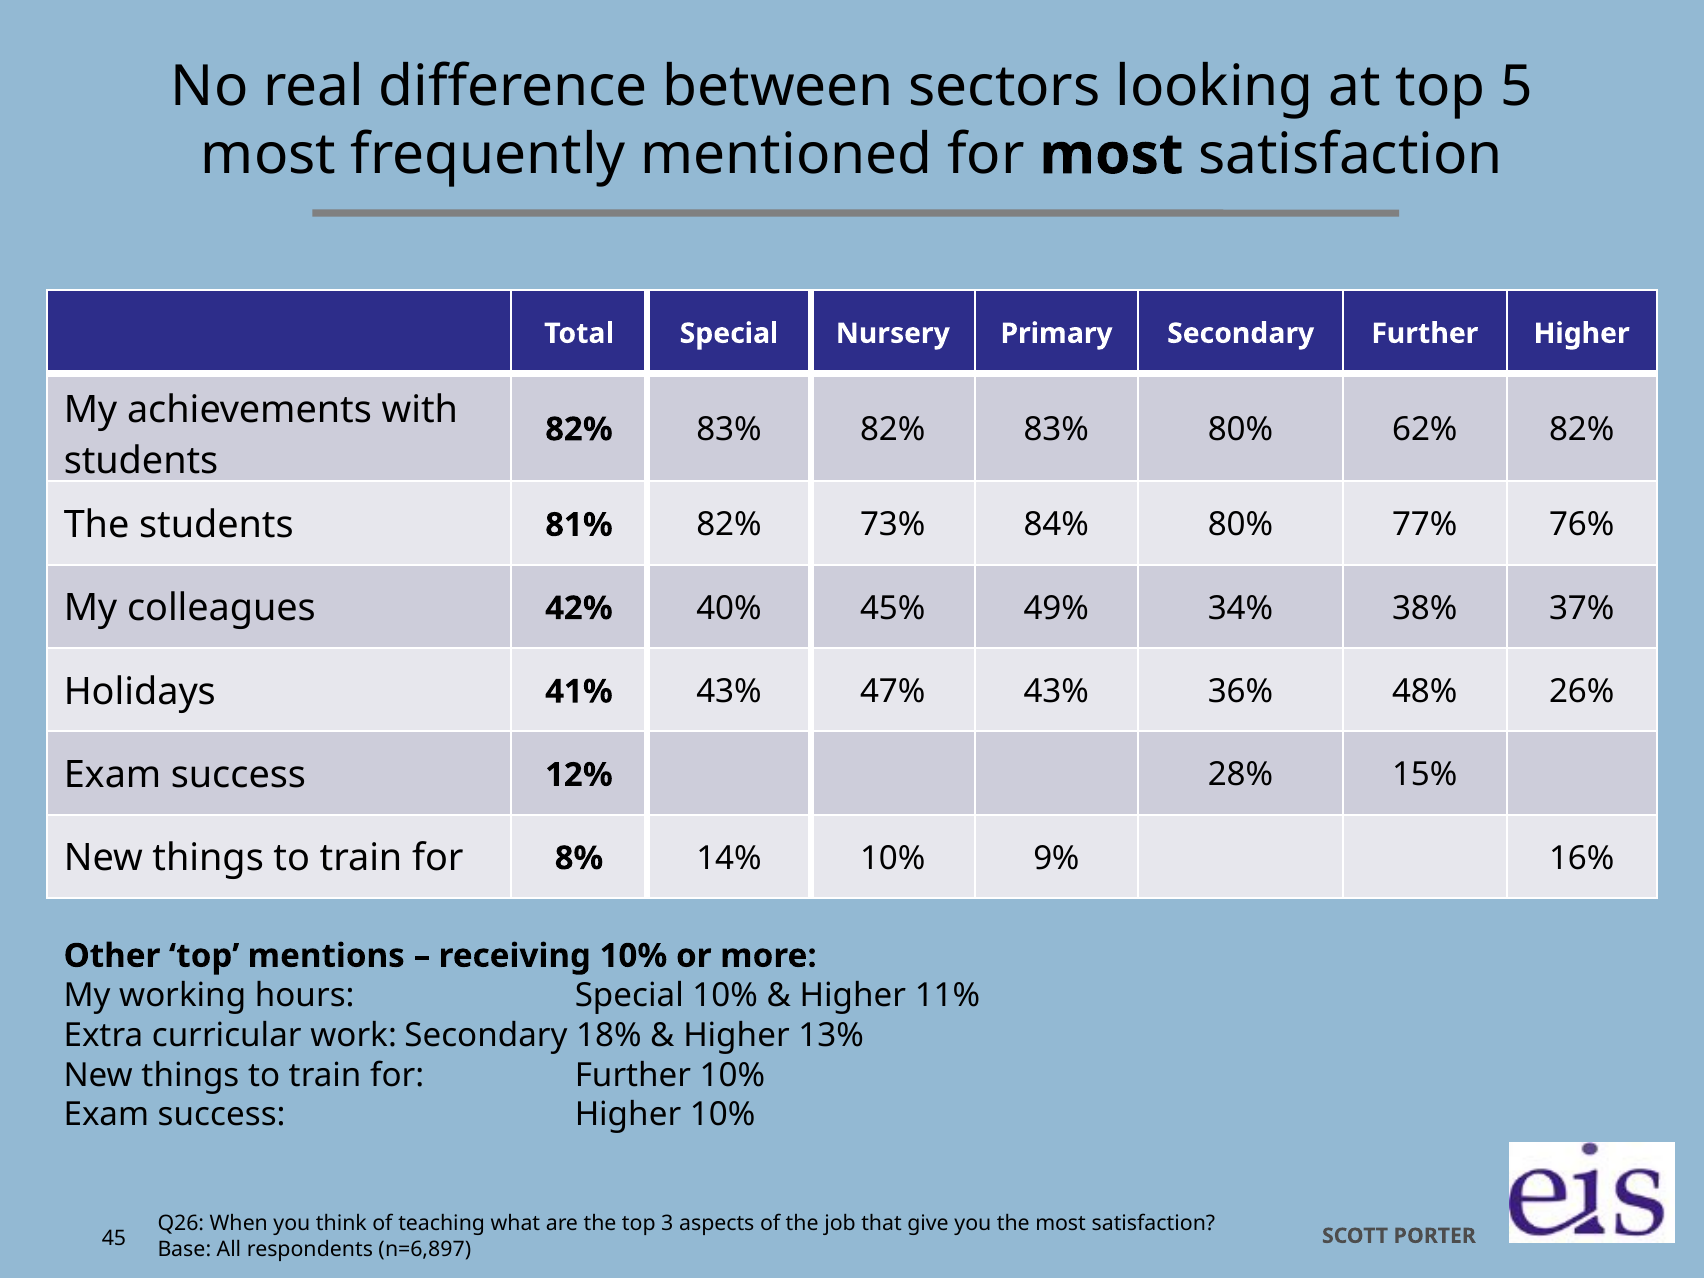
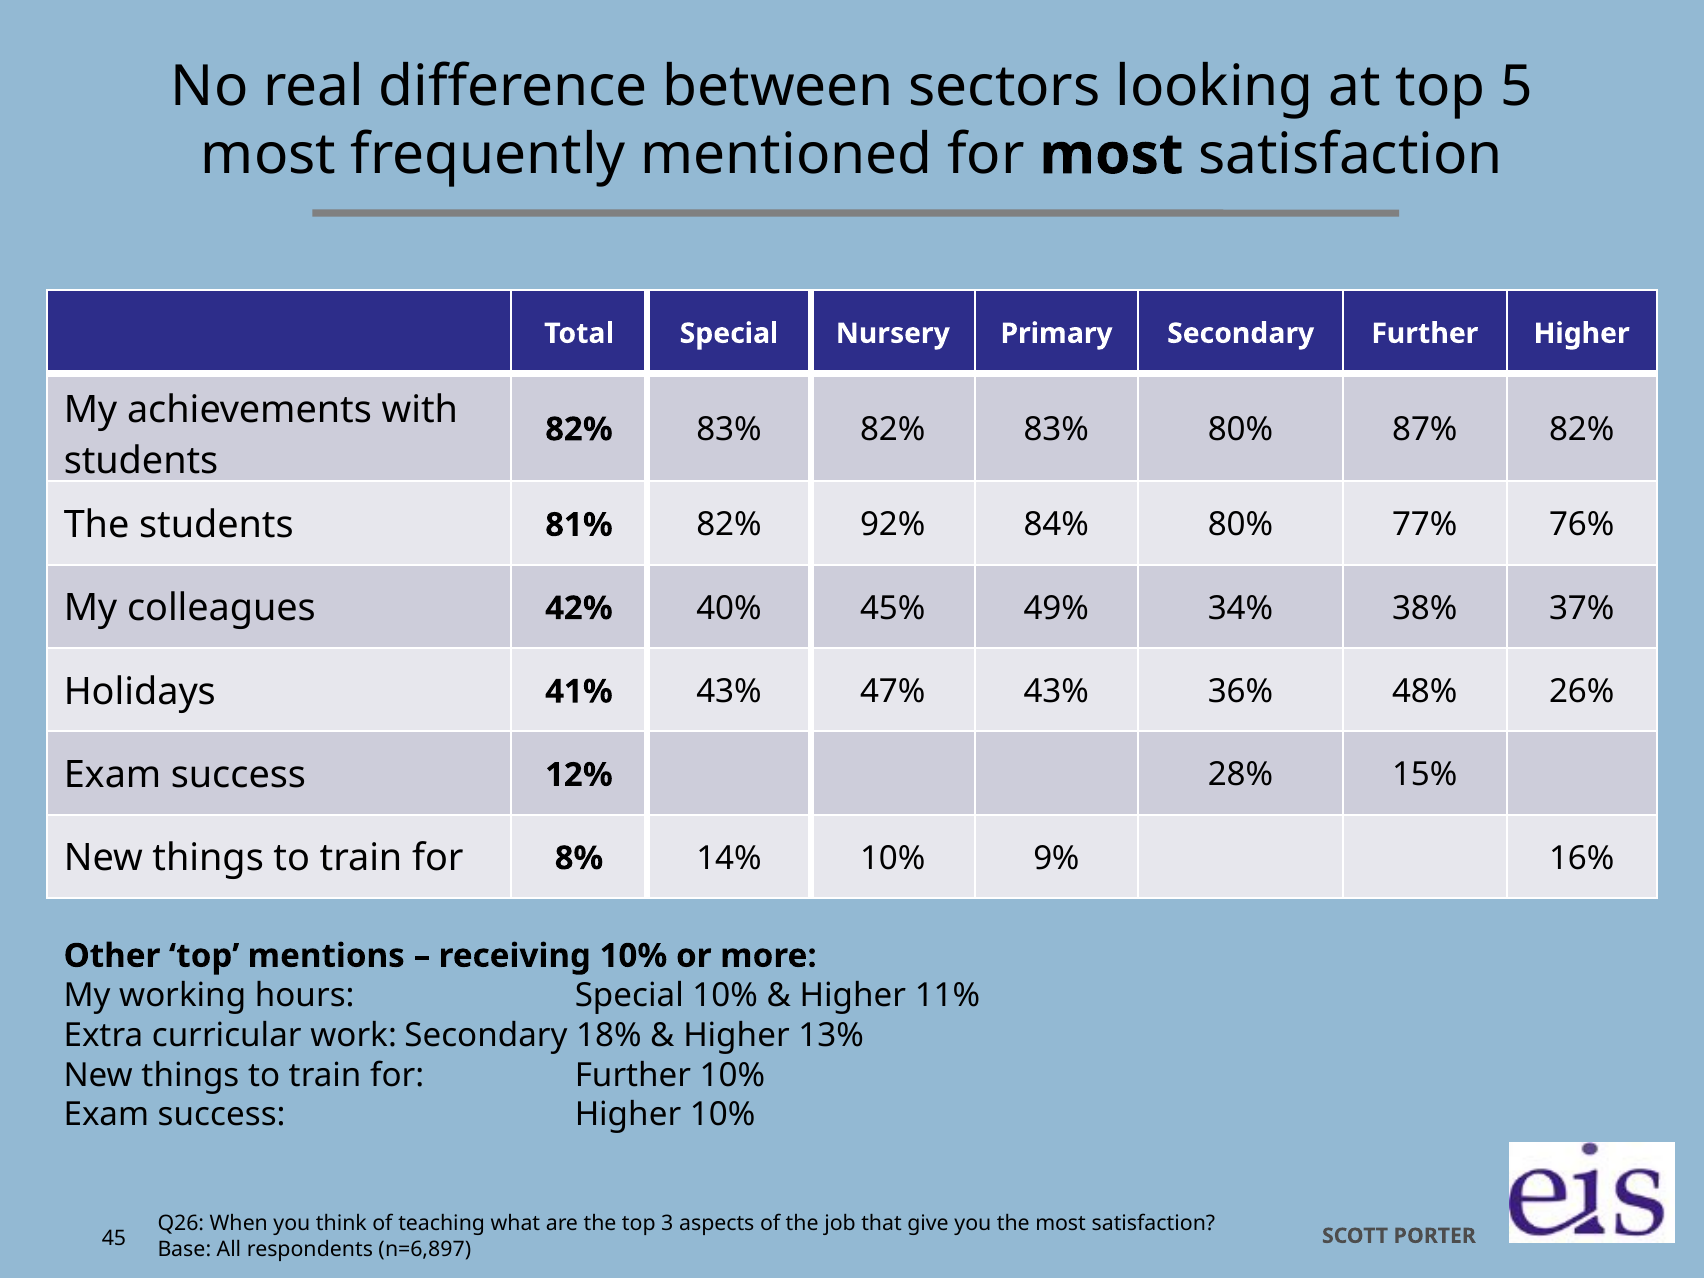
62%: 62% -> 87% (1425, 429)
73%: 73% -> 92% (893, 525)
